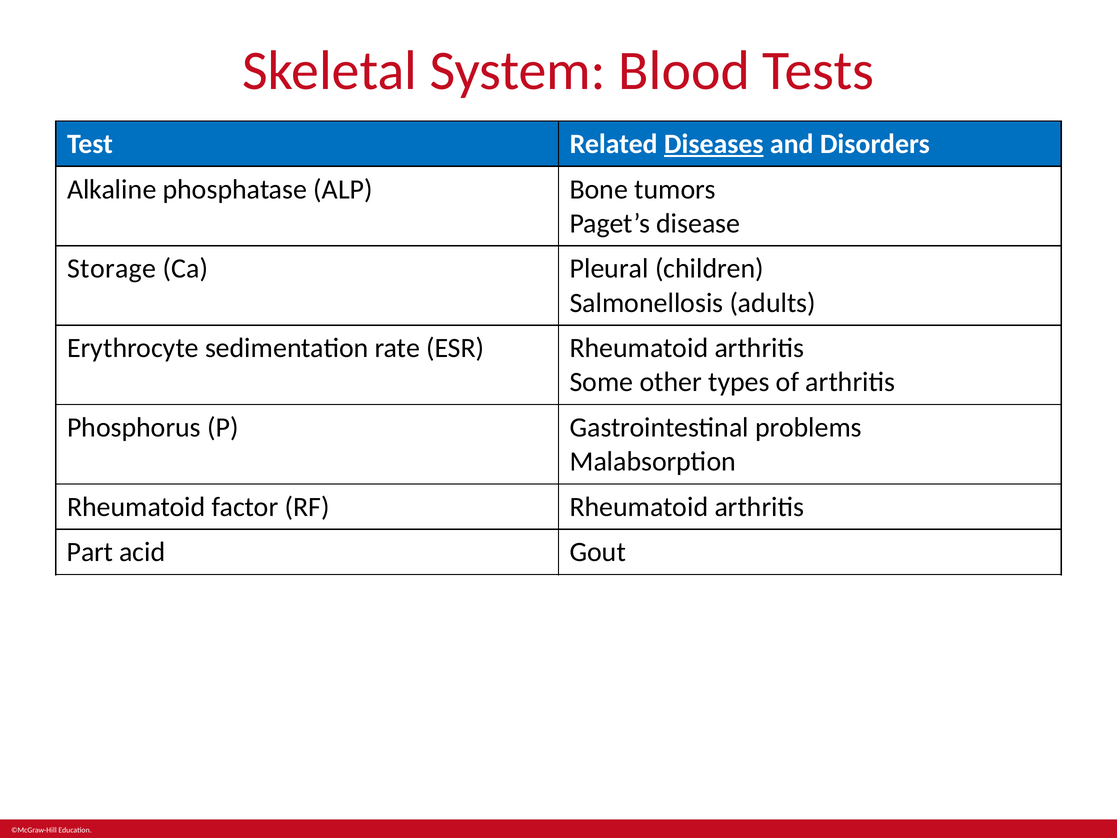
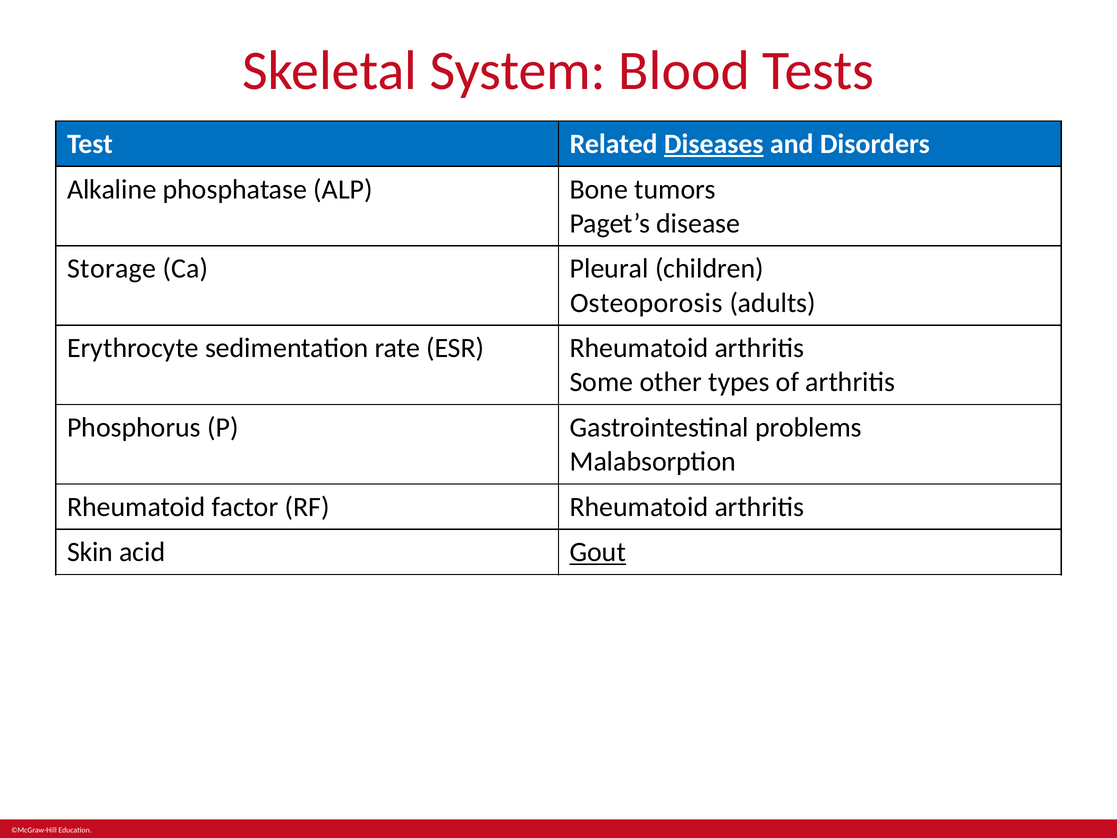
Salmonellosis: Salmonellosis -> Osteoporosis (646, 303)
Part: Part -> Skin (90, 552)
Gout underline: none -> present (598, 552)
